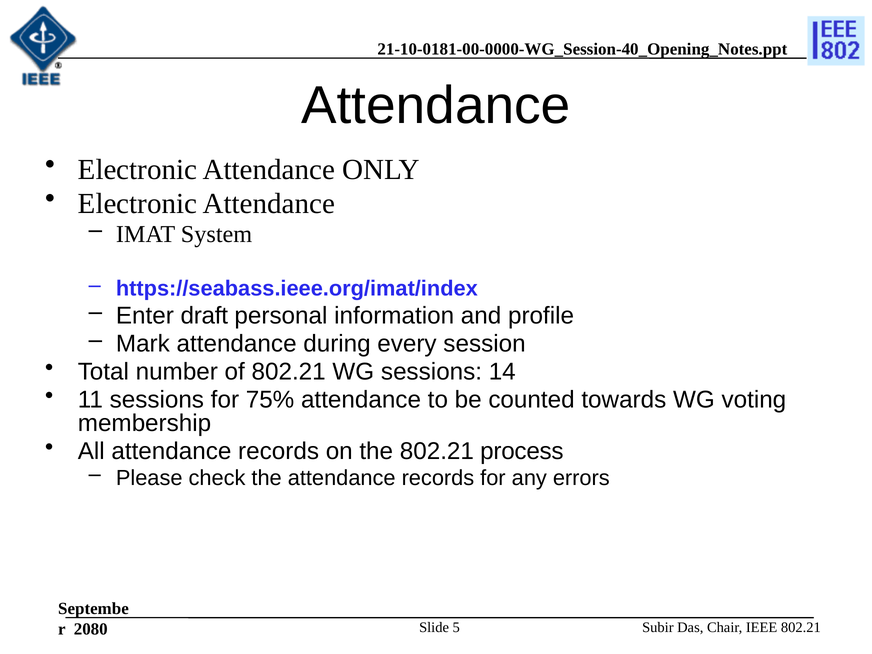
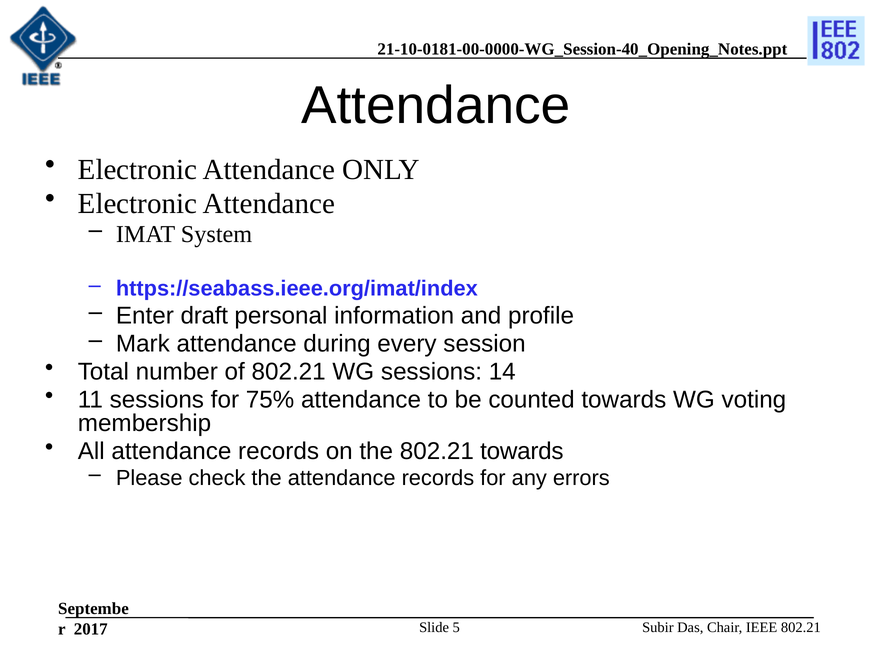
802.21 process: process -> towards (522, 451)
2080: 2080 -> 2017 (91, 629)
